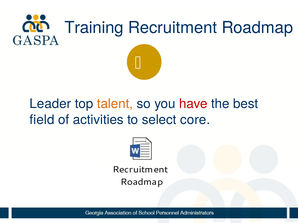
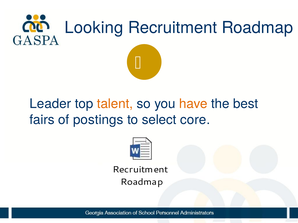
Training: Training -> Looking (94, 28)
have colour: red -> orange (193, 104)
field: field -> fairs (42, 120)
activities: activities -> postings (98, 120)
